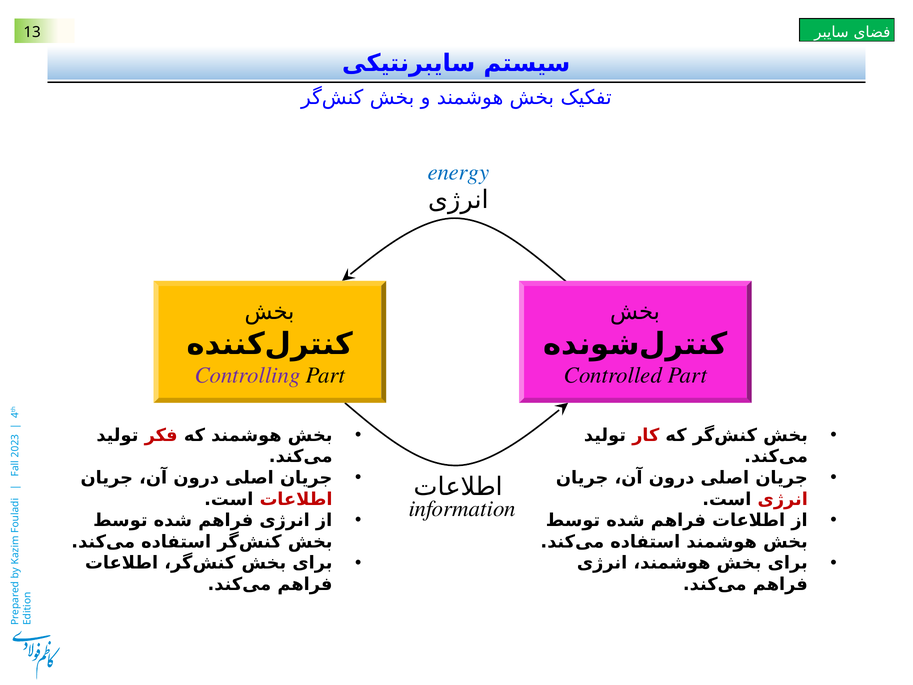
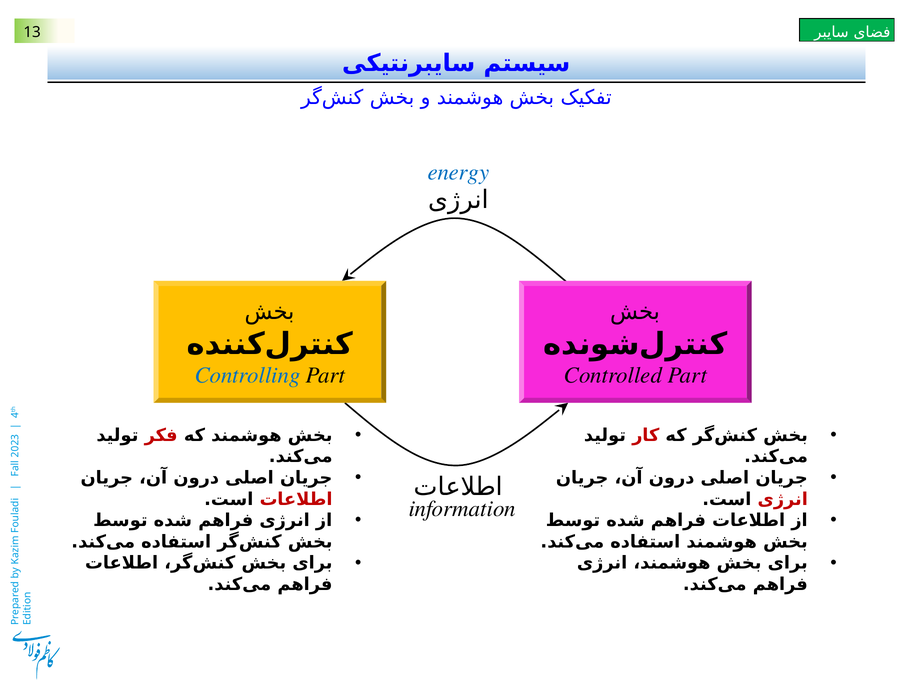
Controlling colour: purple -> blue (247, 375)
